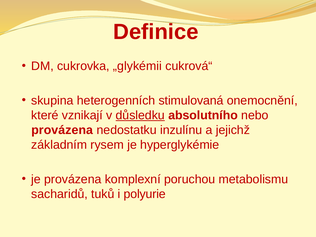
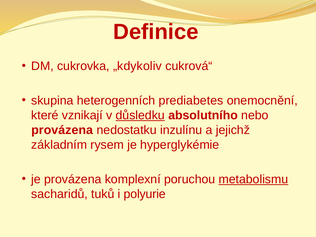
„glykémii: „glykémii -> „kdykoliv (137, 66)
stimulovaná: stimulovaná -> prediabetes (191, 101)
metabolismu underline: none -> present (253, 179)
